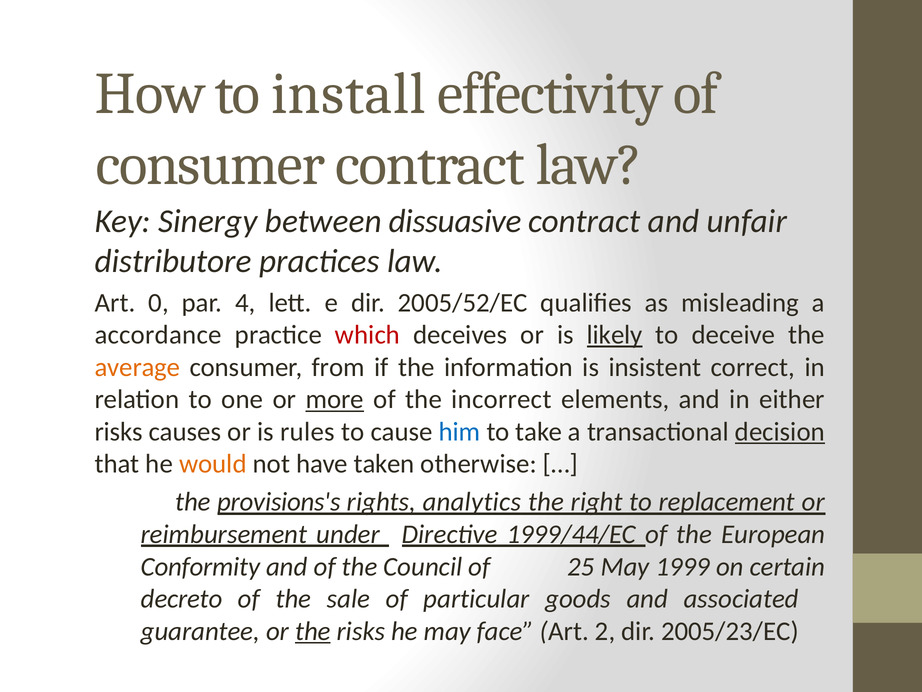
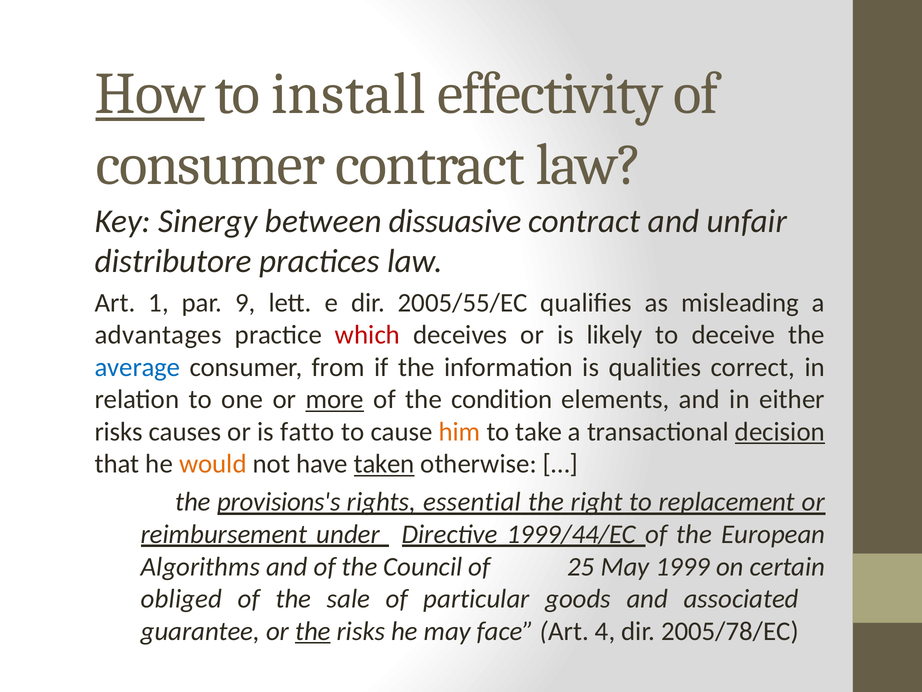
How underline: none -> present (150, 94)
0: 0 -> 1 (159, 302)
4: 4 -> 9 (245, 302)
2005/52/EC: 2005/52/EC -> 2005/55/EC (463, 302)
accordance: accordance -> advantages (158, 335)
likely underline: present -> none (615, 335)
average colour: orange -> blue (137, 367)
insistent: insistent -> qualities (655, 367)
incorrect: incorrect -> condition (502, 399)
rules: rules -> fatto (307, 432)
him colour: blue -> orange (459, 432)
taken underline: none -> present (384, 464)
analytics: analytics -> essential (472, 502)
Conformity: Conformity -> Algorithms (200, 566)
decreto: decreto -> obliged (182, 598)
2: 2 -> 4 (605, 631)
2005/23/EC: 2005/23/EC -> 2005/78/EC (730, 631)
